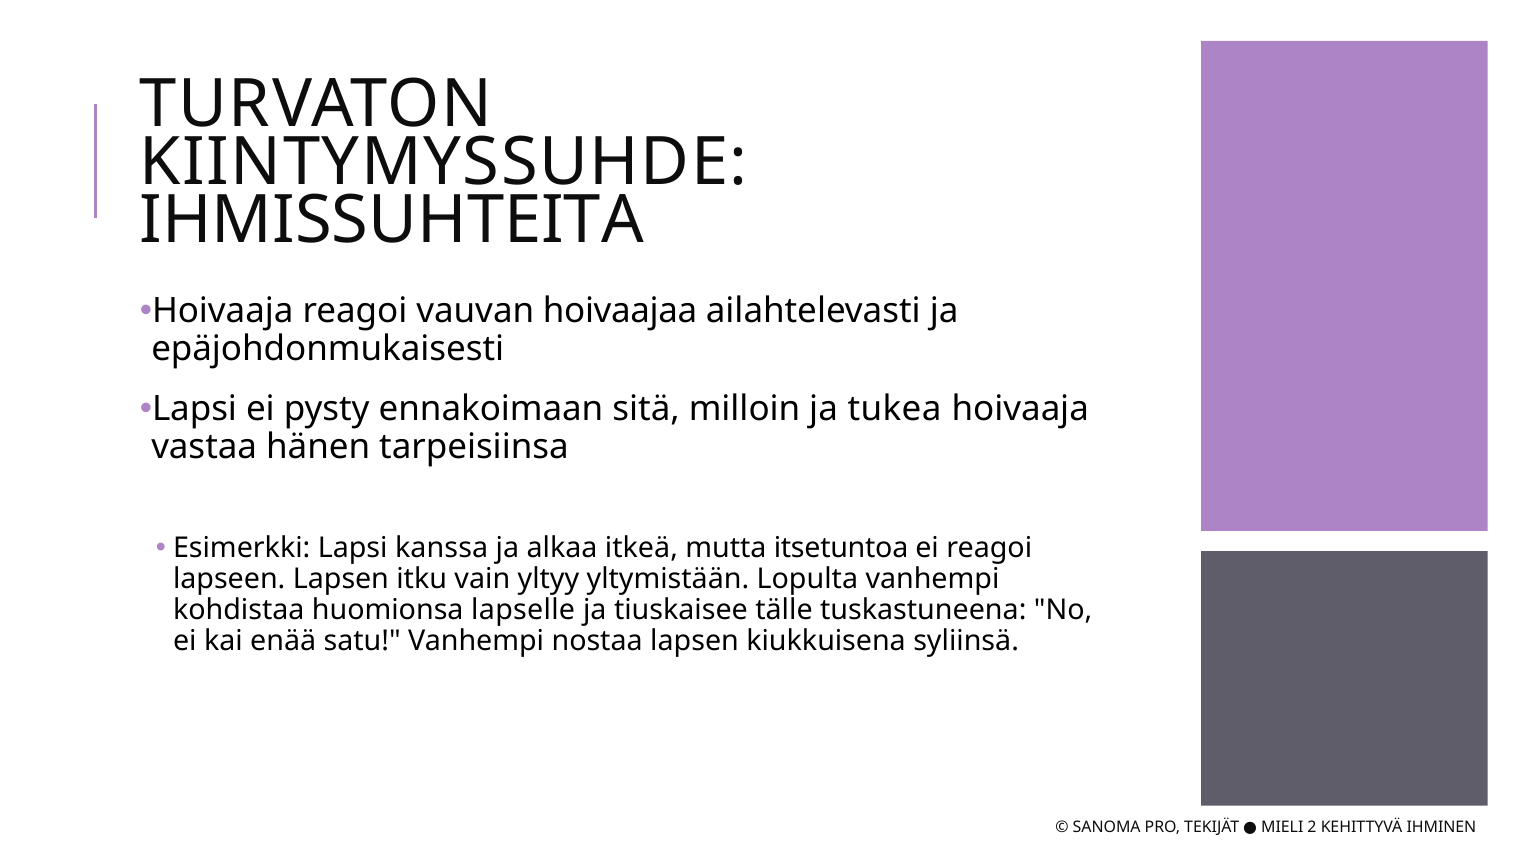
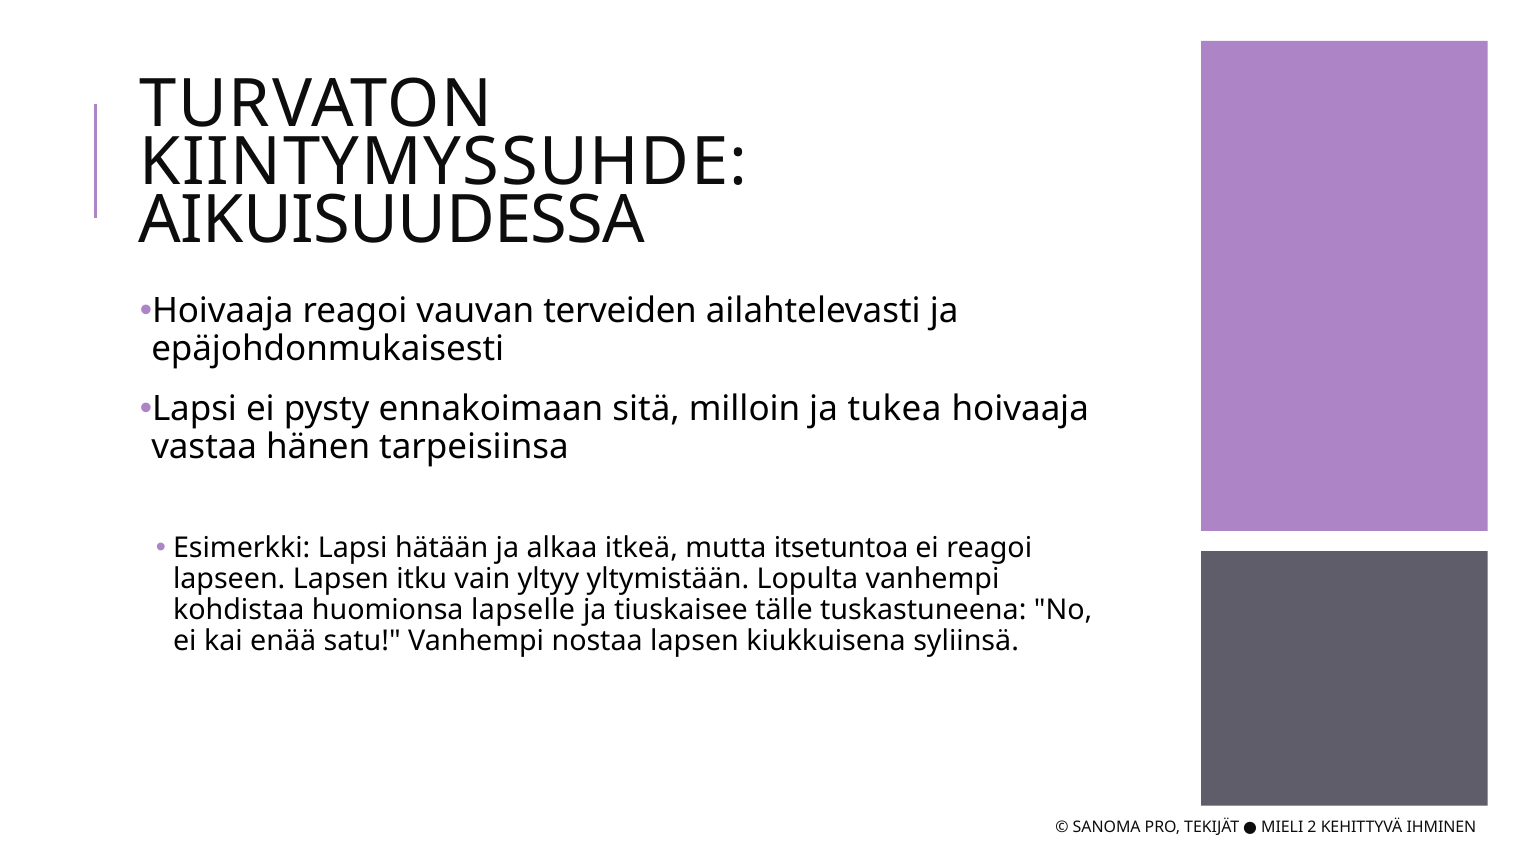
IHMISSUHTEITA: IHMISSUHTEITA -> AIKUISUUDESSA (392, 220)
hoivaajaa: hoivaajaa -> terveiden (620, 311)
kanssa: kanssa -> hätään (442, 547)
